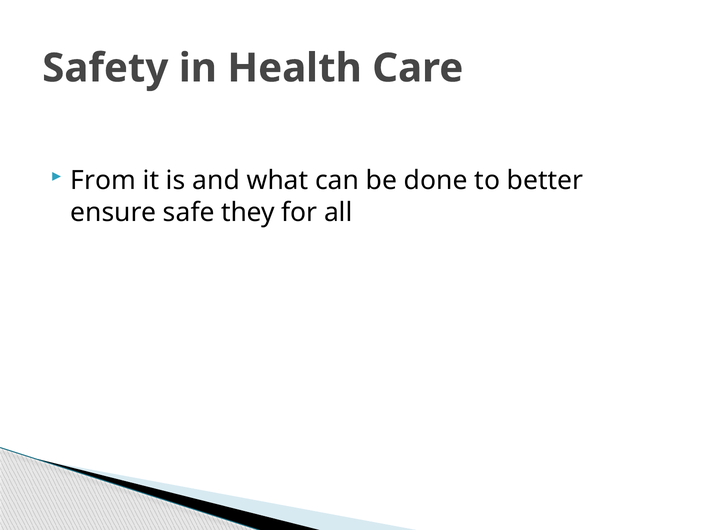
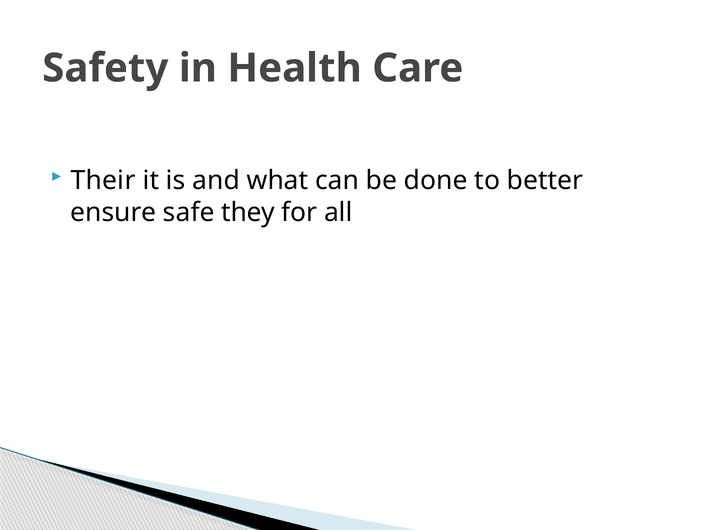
From: From -> Their (103, 180)
